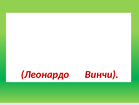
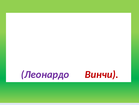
Леонардо colour: red -> purple (45, 74)
